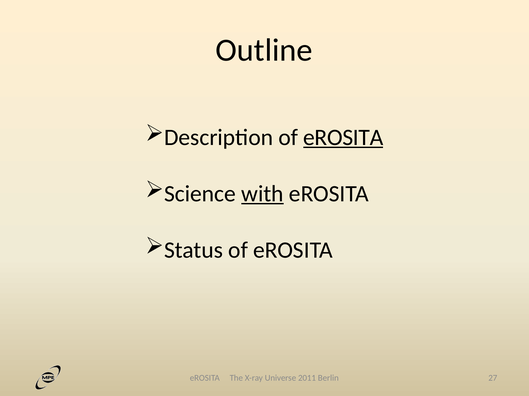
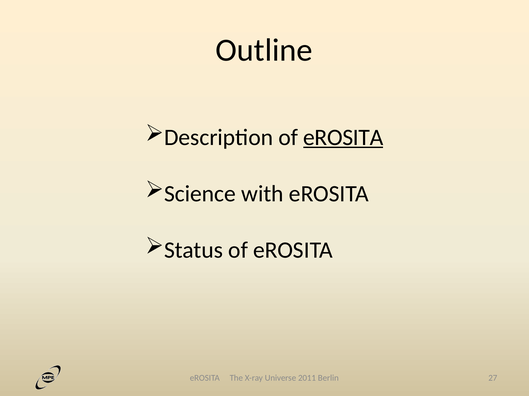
with underline: present -> none (262, 194)
